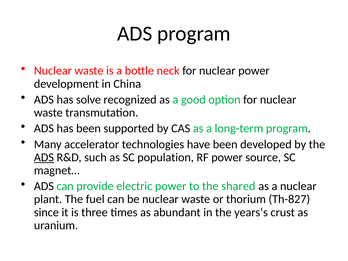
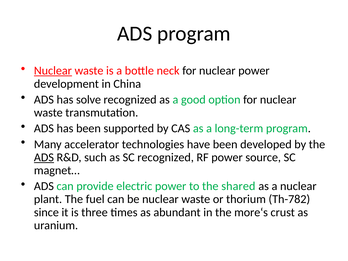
Nuclear underline: none -> present (53, 71)
SC population: population -> recognized (166, 157)
Th-827: Th-827 -> Th-782 (289, 199)
years‘s: years‘s -> more‘s (251, 212)
